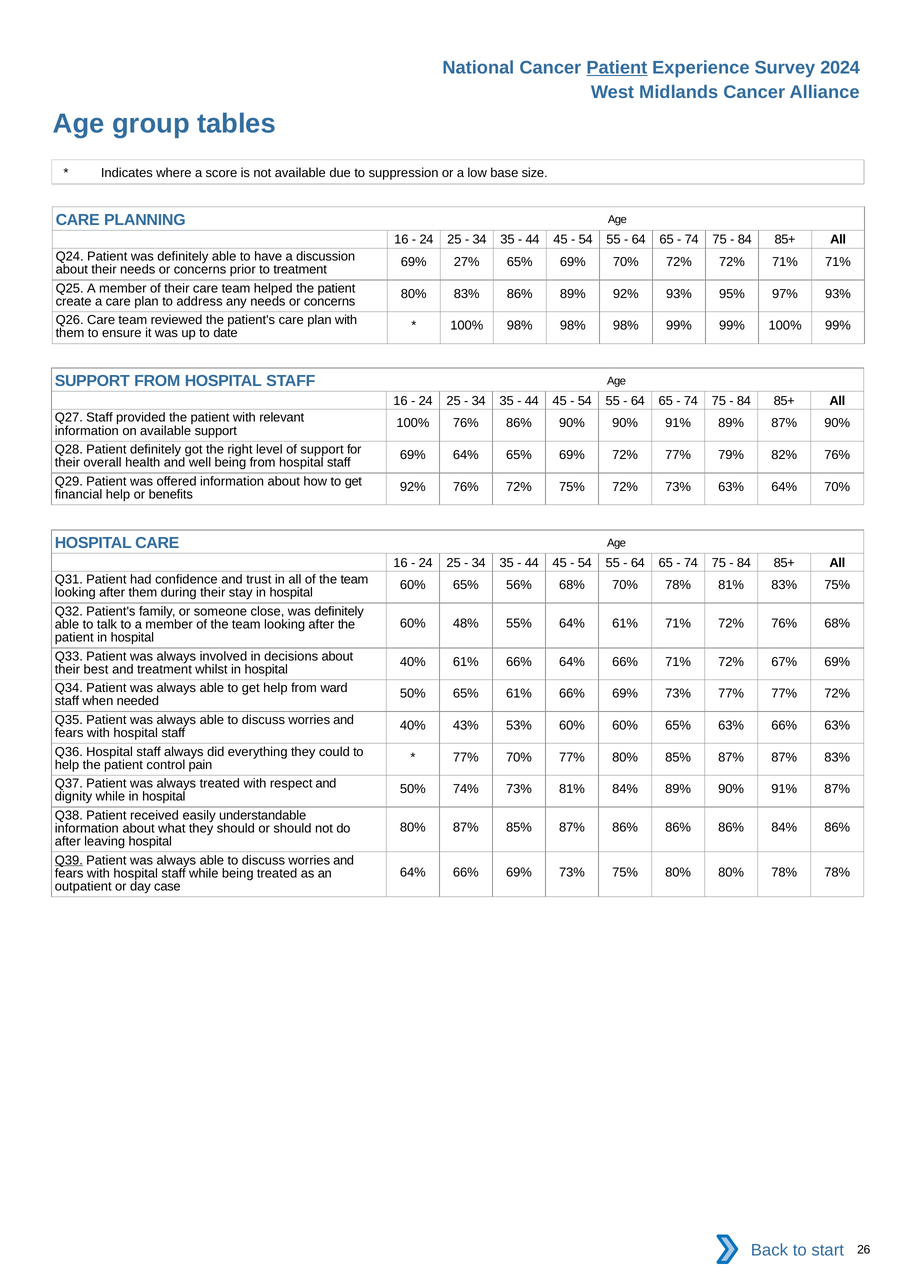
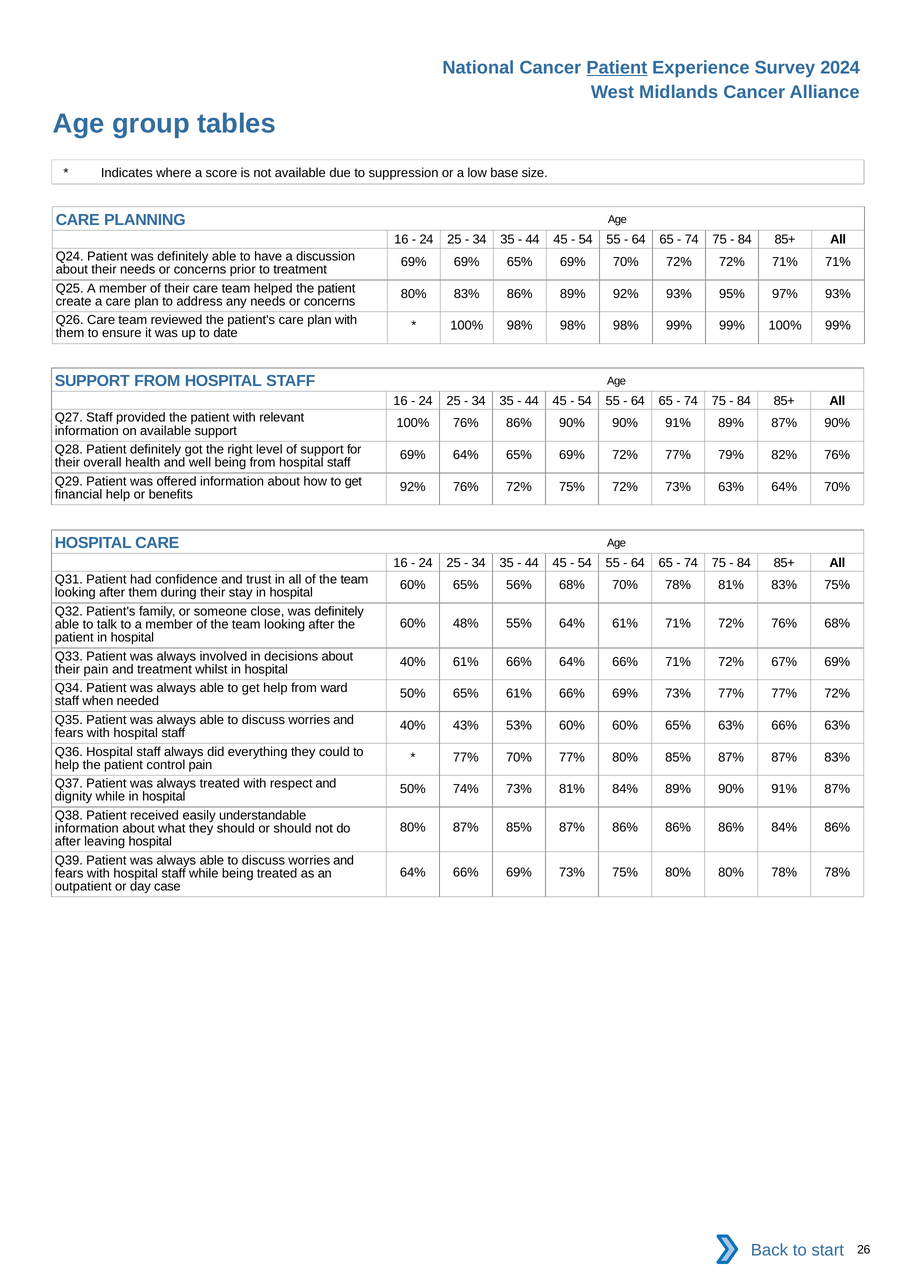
69% 27%: 27% -> 69% (467, 262)
their best: best -> pain (96, 669)
Q39 underline: present -> none (69, 860)
